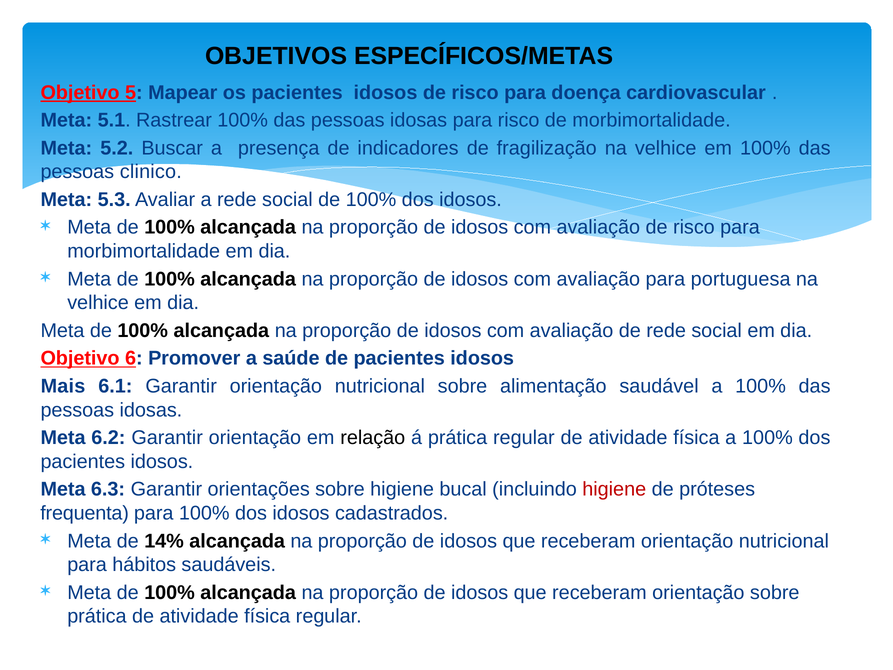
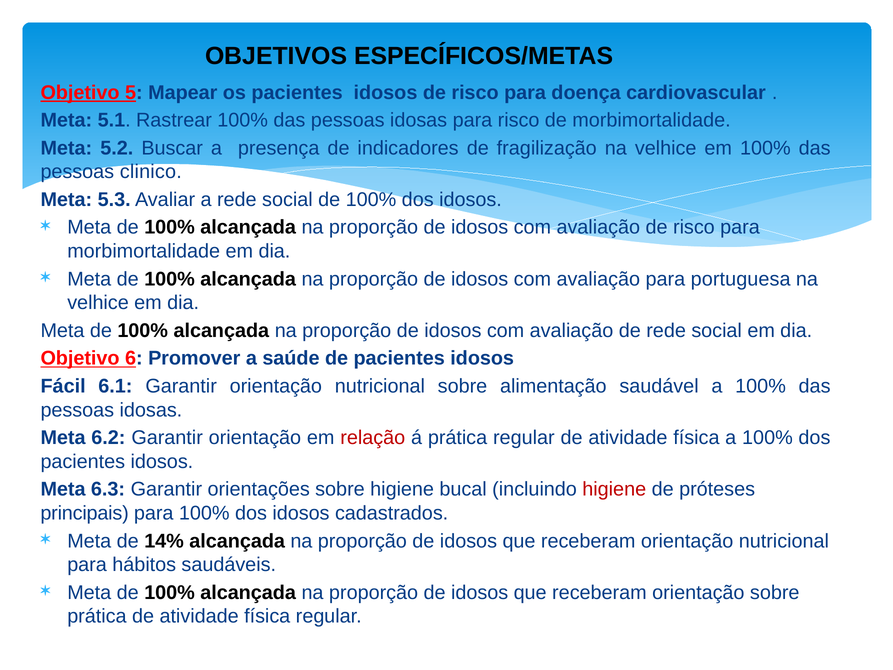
Mais: Mais -> Fácil (63, 386)
relação colour: black -> red (373, 438)
frequenta: frequenta -> principais (85, 513)
